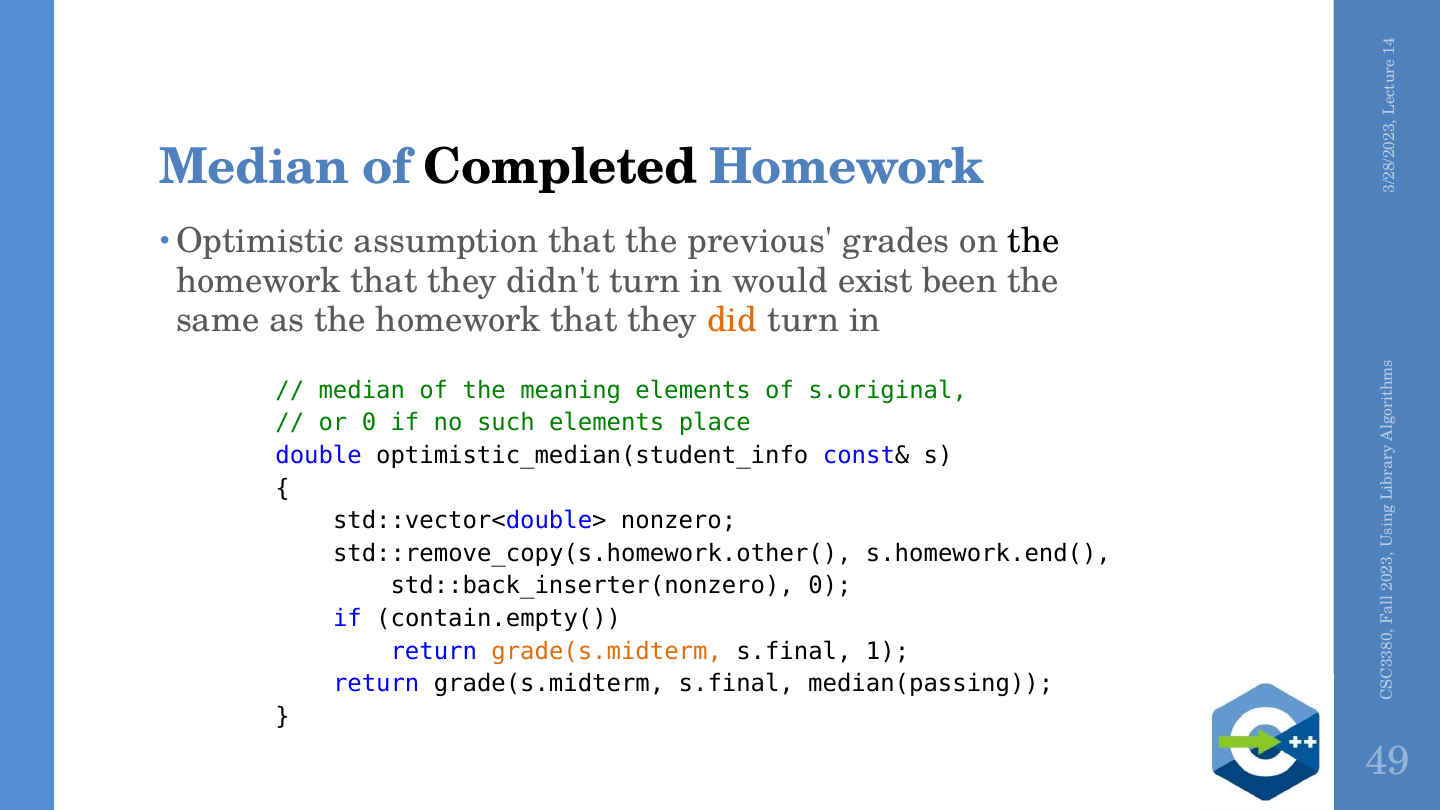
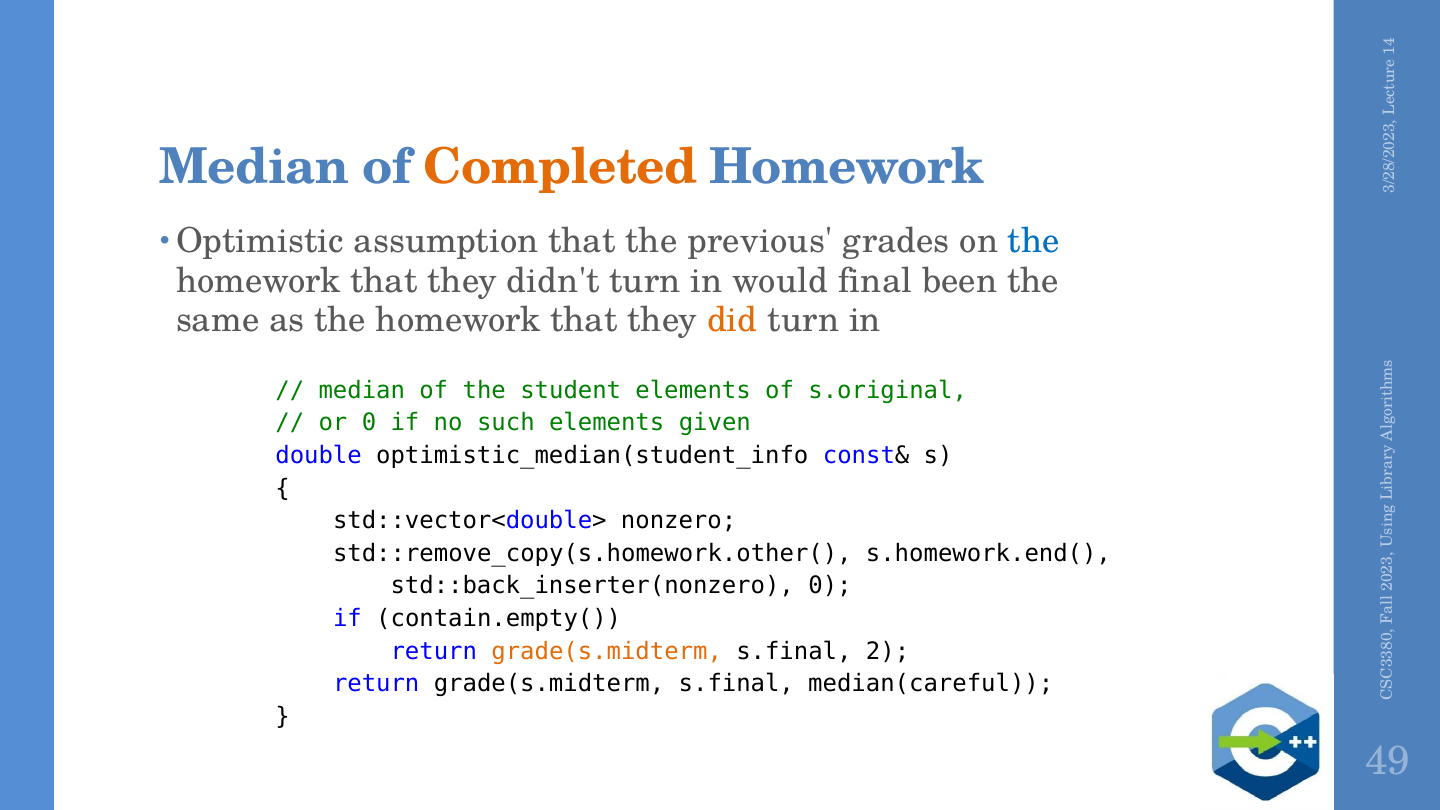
Completed colour: black -> orange (561, 167)
the colour: black -> blue (1034, 241)
exist: exist -> final (875, 281)
meaning: meaning -> student (571, 390)
place: place -> given (715, 423)
s.final 1: 1 -> 2 (888, 651)
median(passing: median(passing -> median(careful (931, 684)
